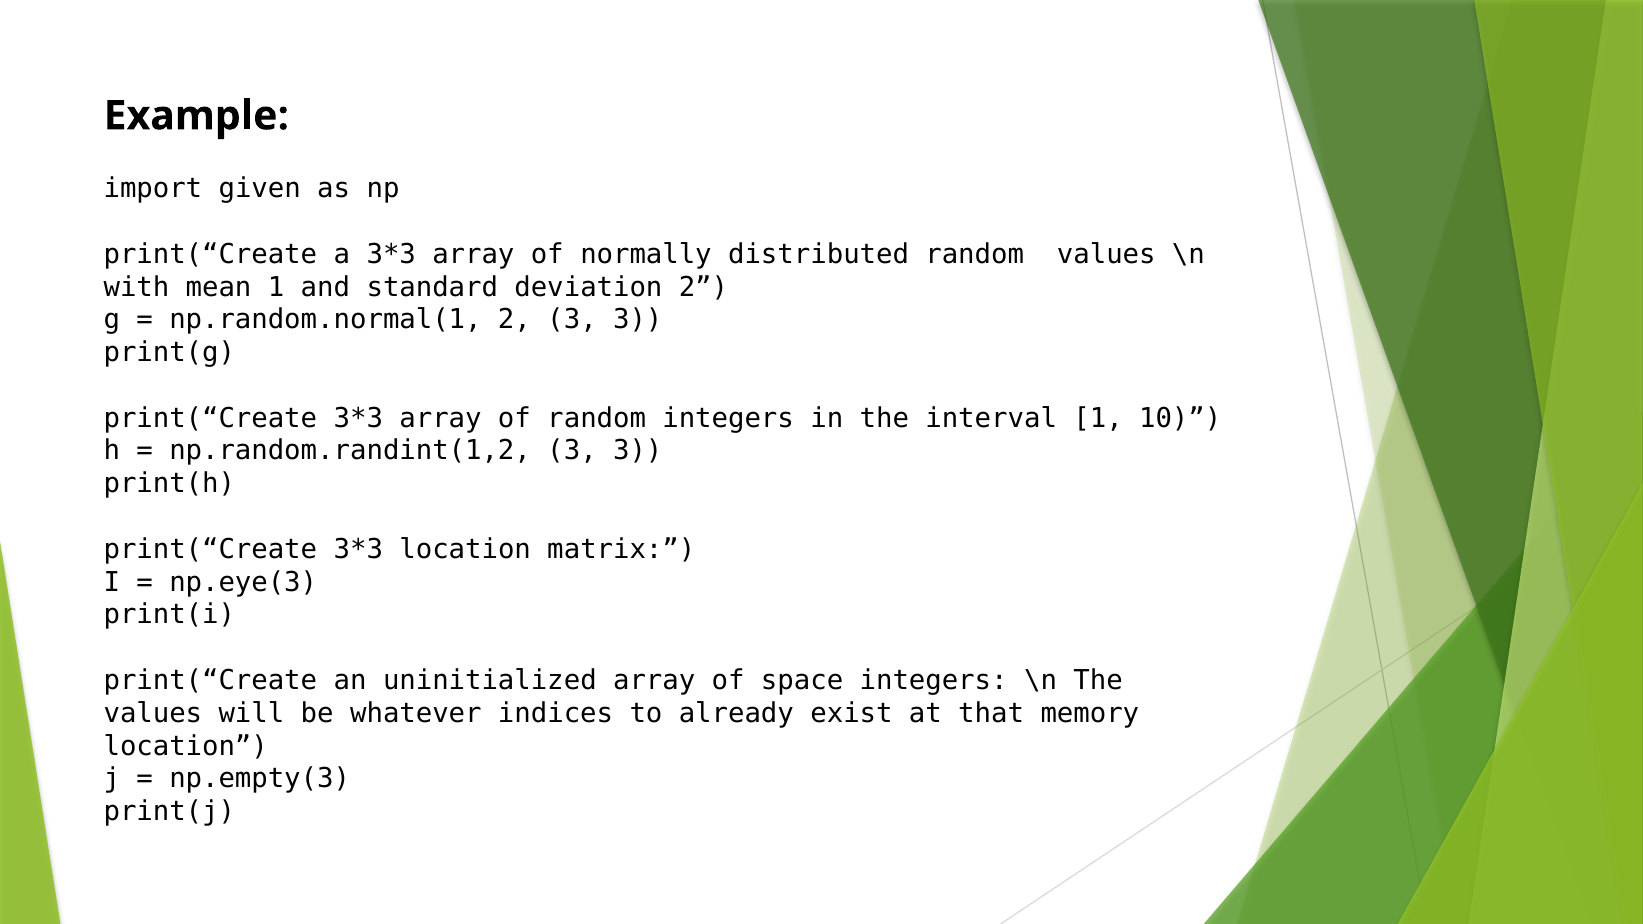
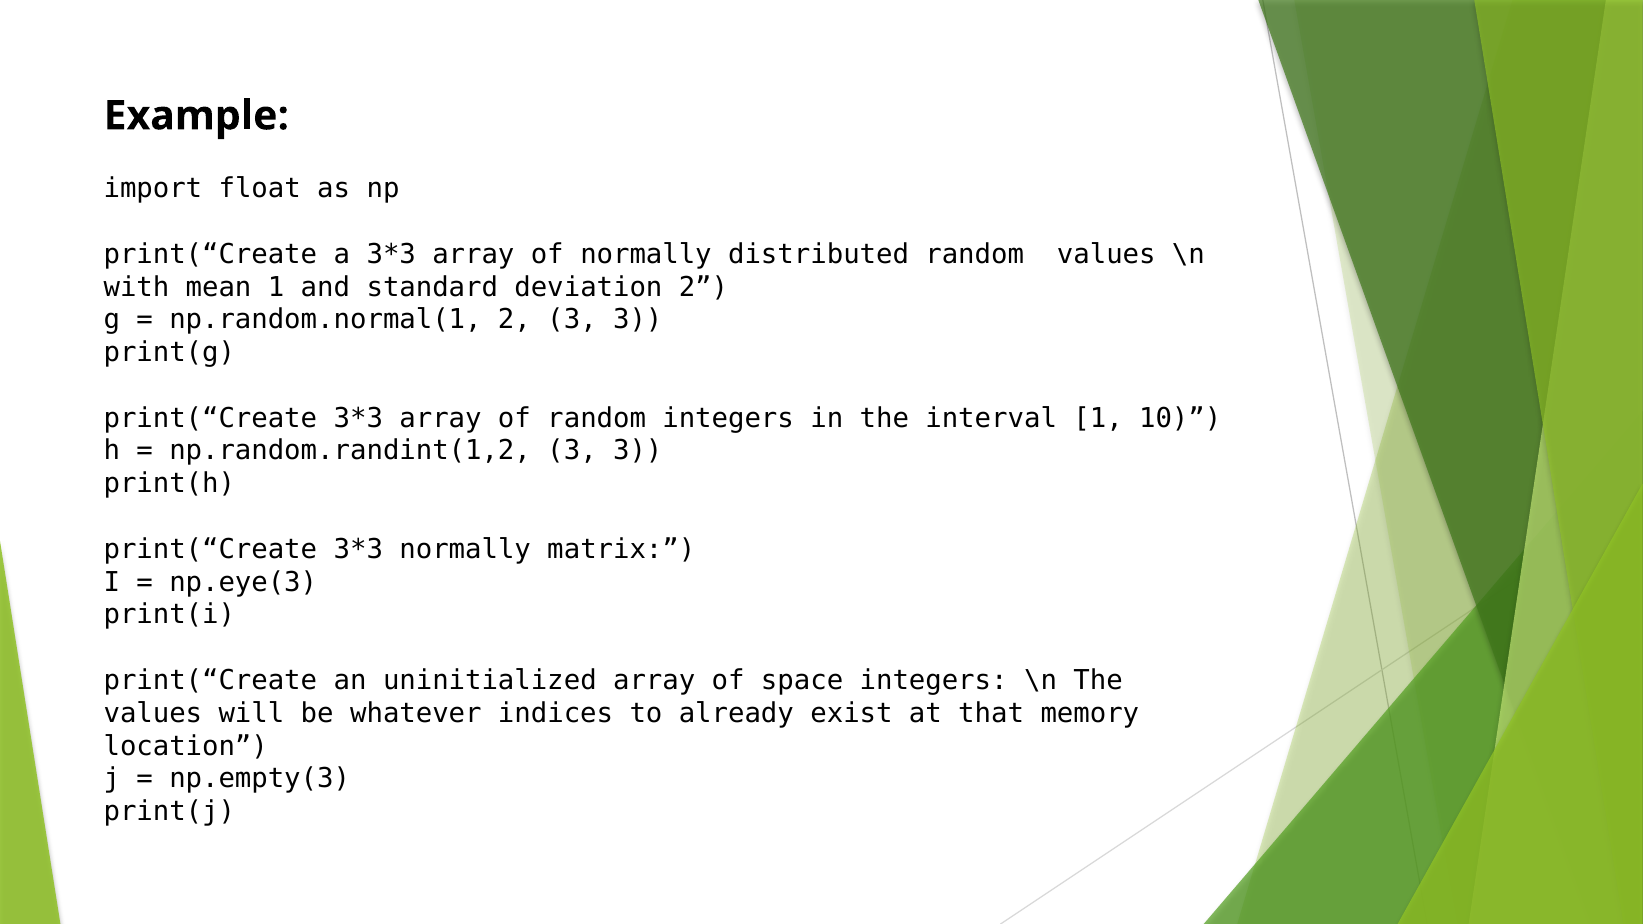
given: given -> float (260, 189)
location: location -> normally (465, 549)
